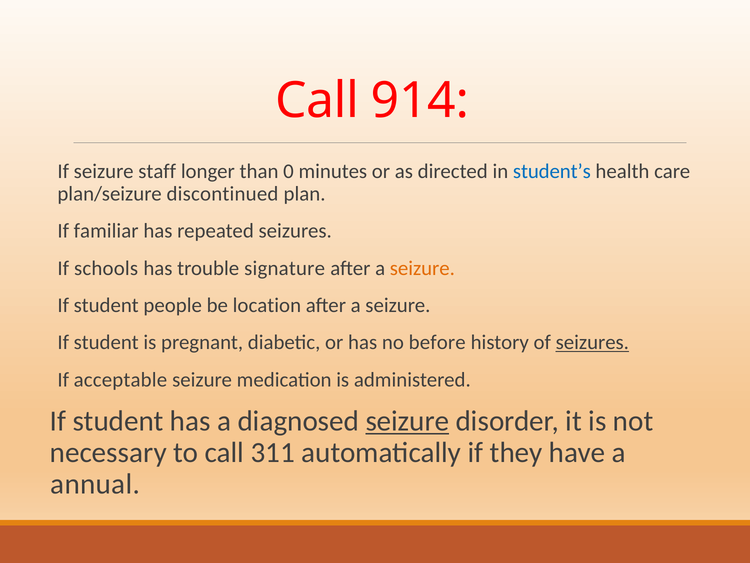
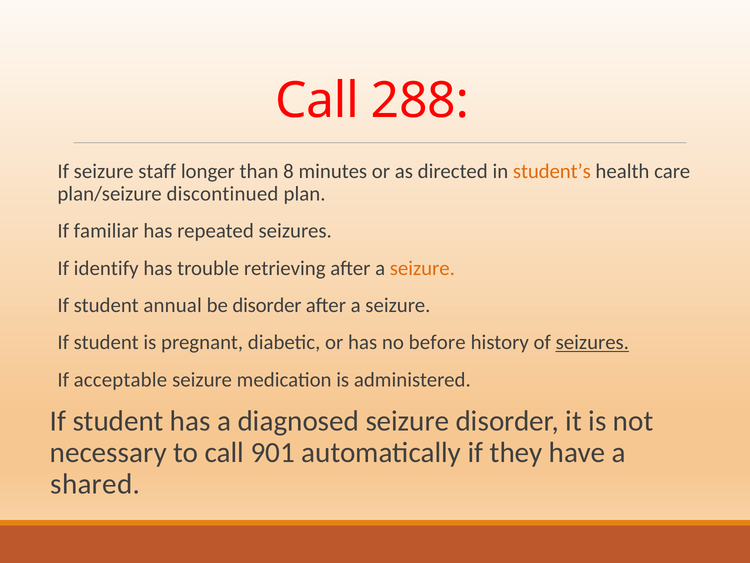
914: 914 -> 288 (420, 101)
0: 0 -> 8 (288, 171)
student’s colour: blue -> orange (552, 171)
schools: schools -> identify (106, 268)
signature: signature -> retrieving (285, 268)
people: people -> annual (173, 305)
be location: location -> disorder (267, 305)
seizure underline: present -> none (407, 421)
311: 311 -> 901 (273, 452)
annual: annual -> shared (95, 484)
